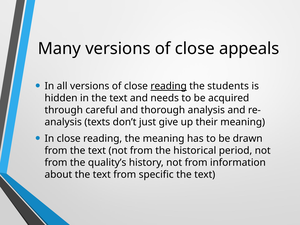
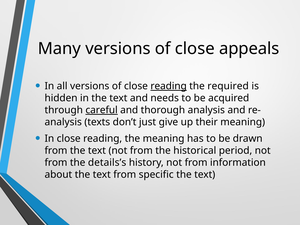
students: students -> required (228, 86)
careful underline: none -> present (102, 110)
quality’s: quality’s -> details’s (107, 163)
